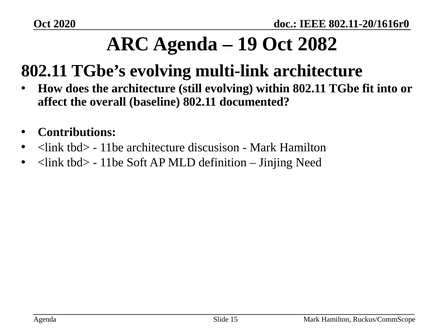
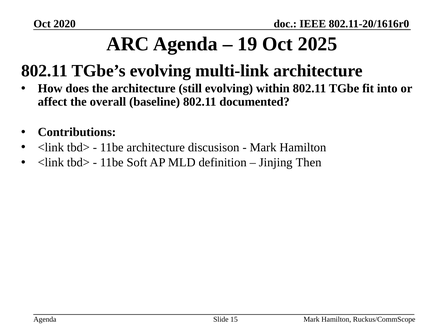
2082: 2082 -> 2025 (318, 44)
Need: Need -> Then (309, 163)
